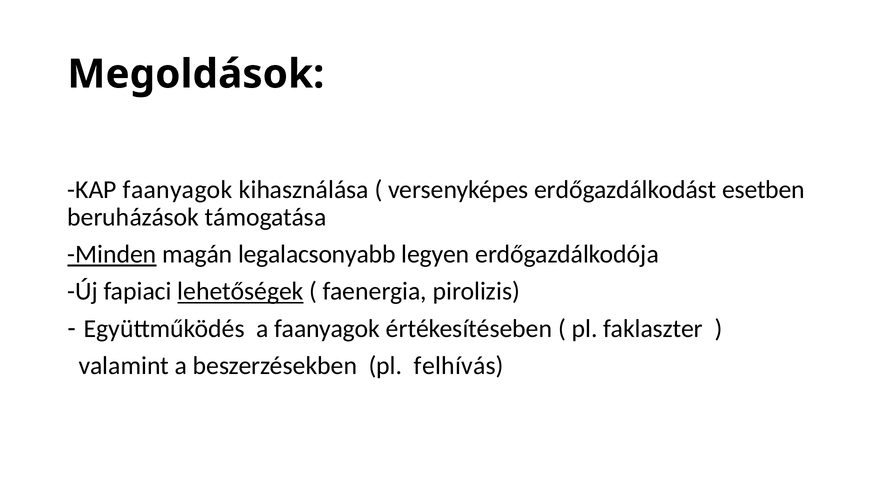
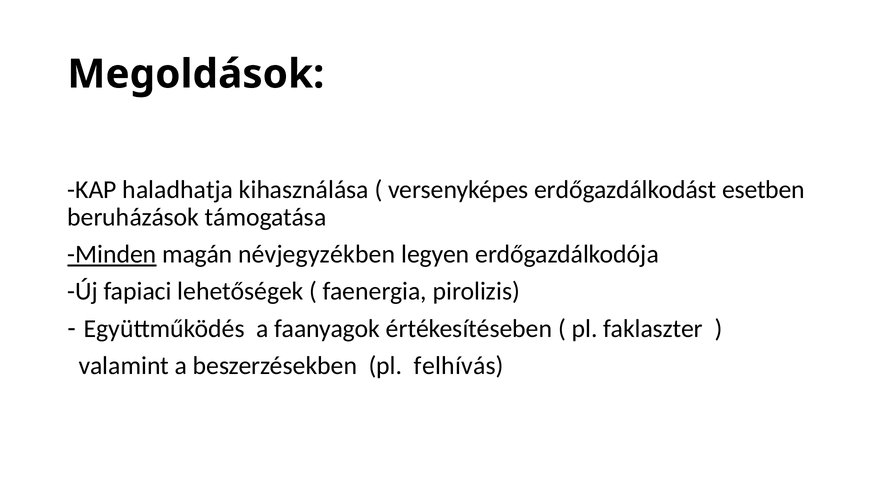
KAP faanyagok: faanyagok -> haladhatja (178, 189)
legalacsonyabb: legalacsonyabb -> névjegyzékben (317, 254)
lehetőségek underline: present -> none (241, 291)
